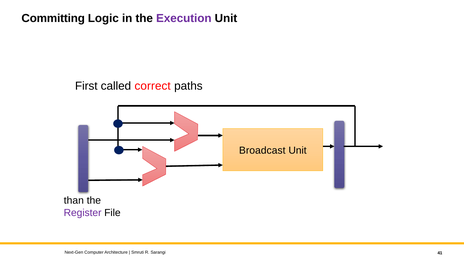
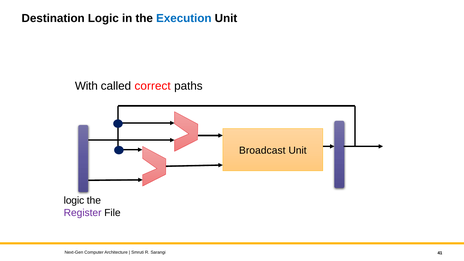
Committing: Committing -> Destination (53, 18)
Execution colour: purple -> blue (184, 18)
First: First -> With (86, 86)
than: than -> logic (74, 201)
